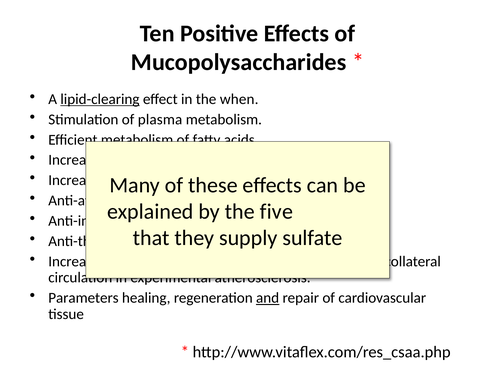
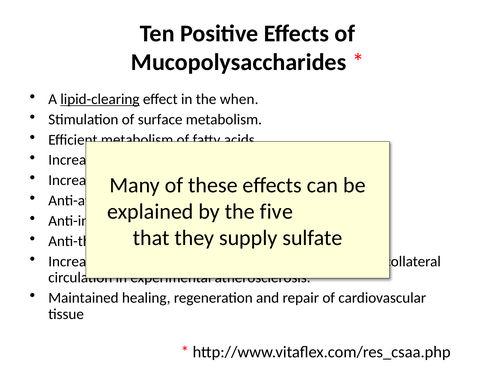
plasma: plasma -> surface (160, 120)
Parameters: Parameters -> Maintained (83, 298)
and underline: present -> none (268, 298)
